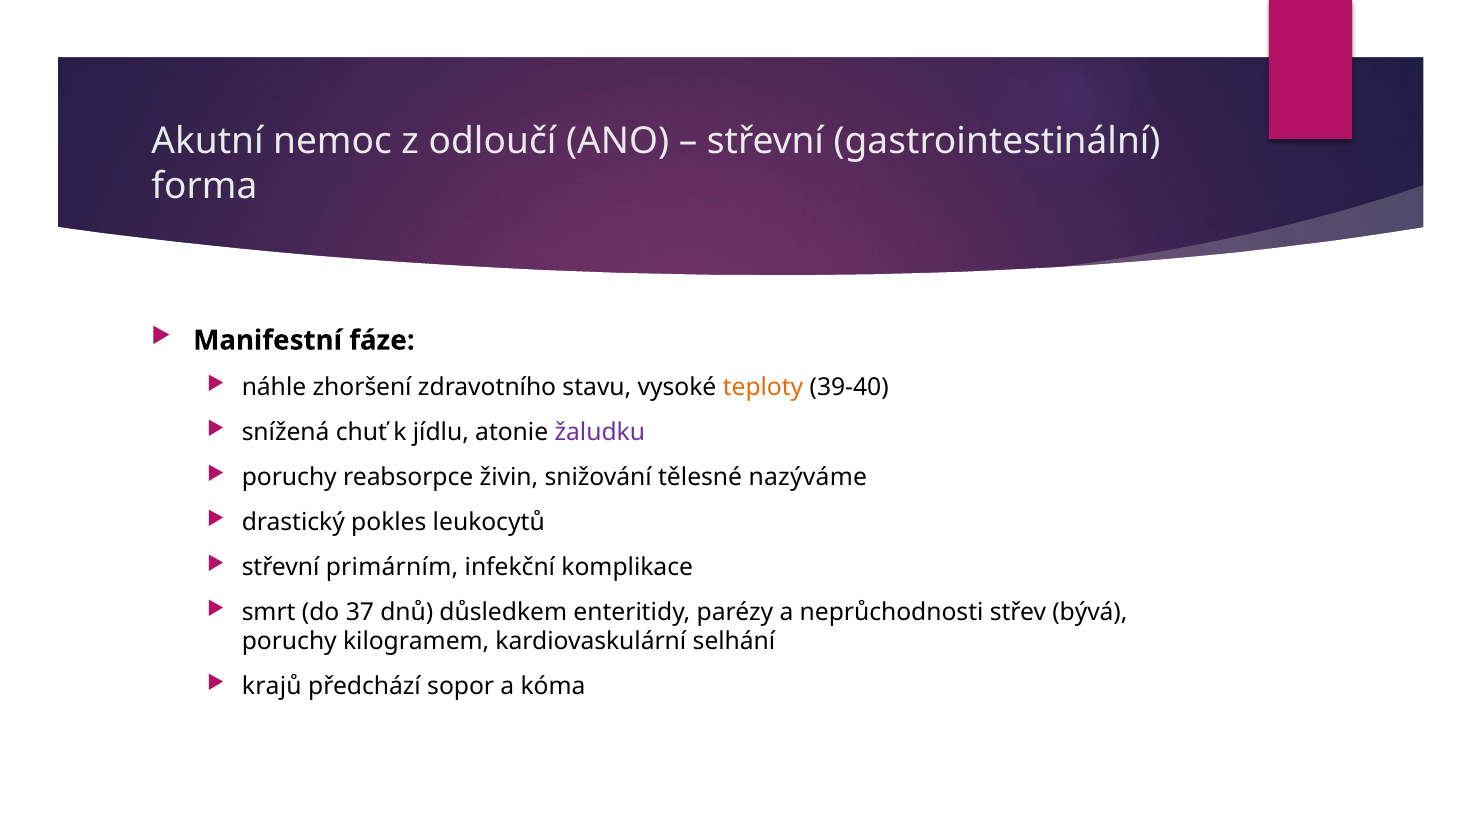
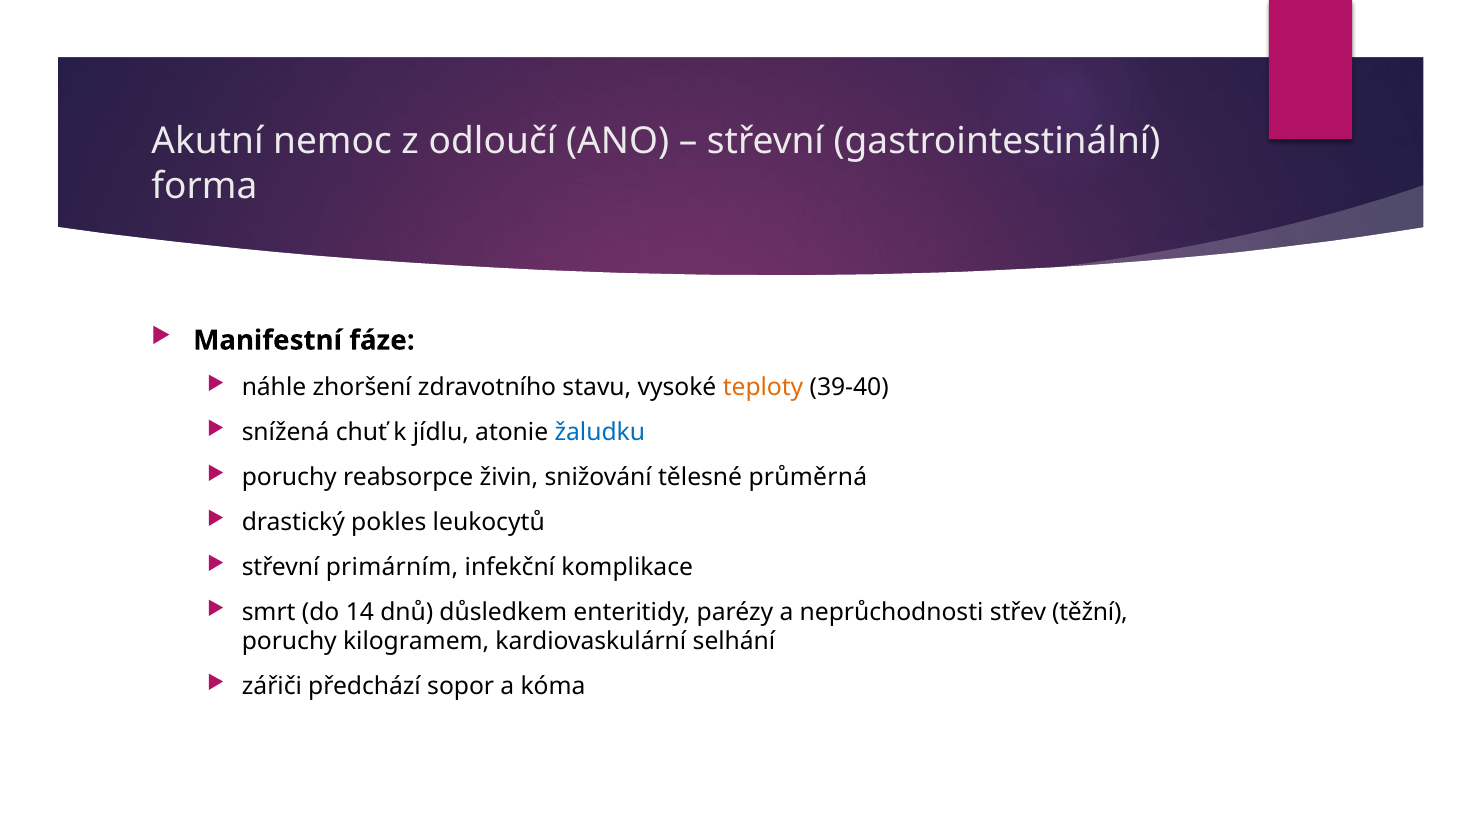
žaludku colour: purple -> blue (600, 432)
nazýváme: nazýváme -> průměrná (808, 477)
37: 37 -> 14 (360, 612)
bývá: bývá -> těžní (1090, 612)
krajů: krajů -> zářiči (272, 687)
